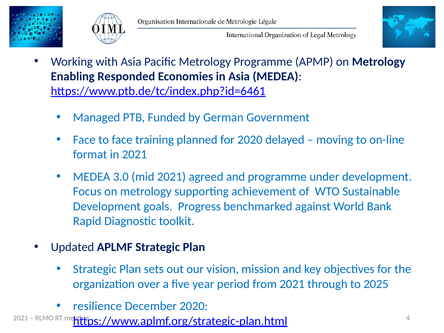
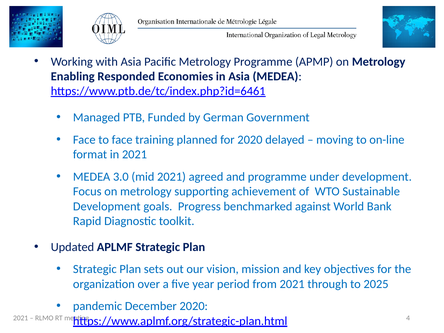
resilience: resilience -> pandemic (98, 306)
